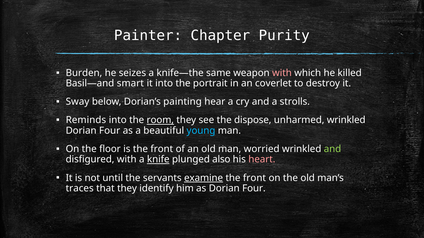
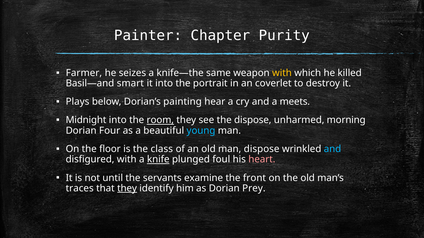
Burden: Burden -> Farmer (84, 73)
with colour: pink -> yellow (282, 73)
Sway: Sway -> Plays (78, 102)
strolls: strolls -> meets (295, 102)
Reminds: Reminds -> Midnight (86, 120)
unharmed wrinkled: wrinkled -> morning (346, 120)
is the front: front -> class (162, 149)
man worried: worried -> dispose (262, 149)
and colour: light green -> light blue (333, 149)
also: also -> foul (221, 160)
examine underline: present -> none (204, 178)
they underline: none -> present (127, 189)
as Dorian Four: Four -> Prey (254, 189)
